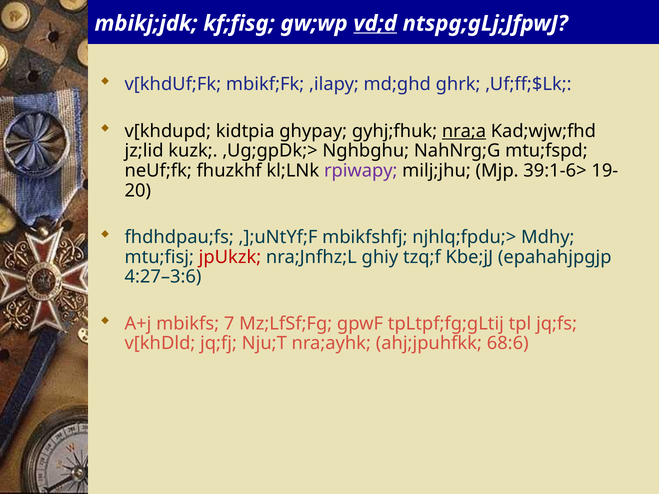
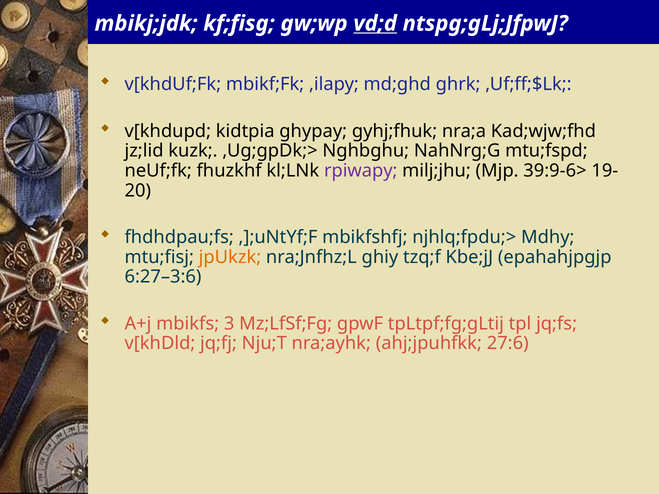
nra;a underline: present -> none (464, 131)
39:1-6>: 39:1-6> -> 39:9-6> (555, 171)
jpUkzk colour: red -> orange (230, 257)
4:27–3:6: 4:27–3:6 -> 6:27–3:6 (163, 277)
7: 7 -> 3 (229, 324)
68:6: 68:6 -> 27:6 (508, 344)
